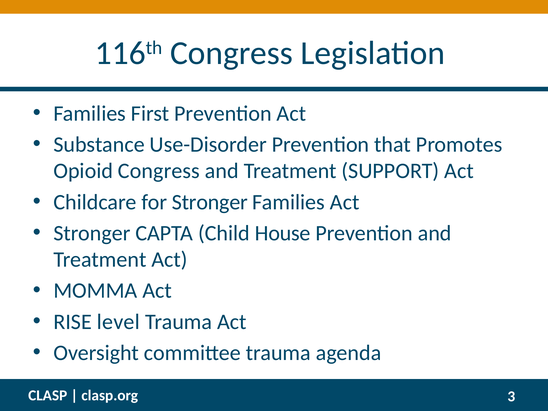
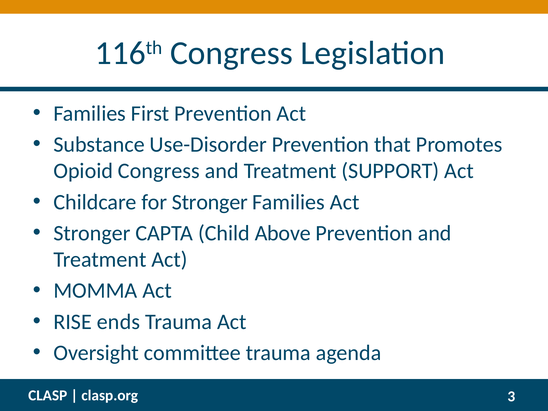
House: House -> Above (283, 233)
level: level -> ends (118, 322)
